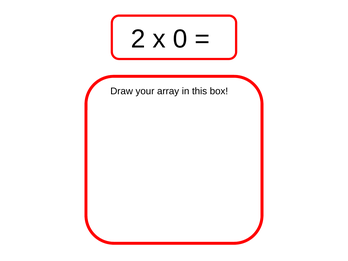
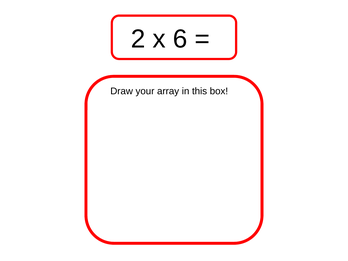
0: 0 -> 6 (180, 39)
